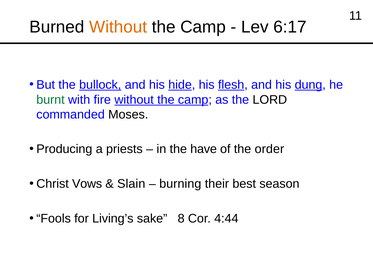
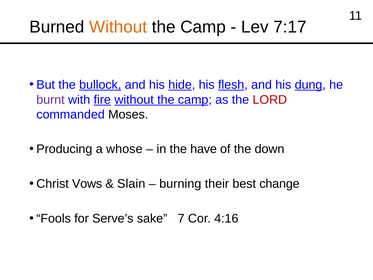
6:17: 6:17 -> 7:17 (290, 27)
burnt colour: green -> purple (51, 100)
fire underline: none -> present (102, 100)
LORD colour: black -> red (270, 100)
priests: priests -> whose (124, 149)
order: order -> down (270, 149)
season: season -> change (279, 184)
Living’s: Living’s -> Serve’s (113, 218)
8: 8 -> 7 (181, 218)
4:44: 4:44 -> 4:16 (226, 218)
